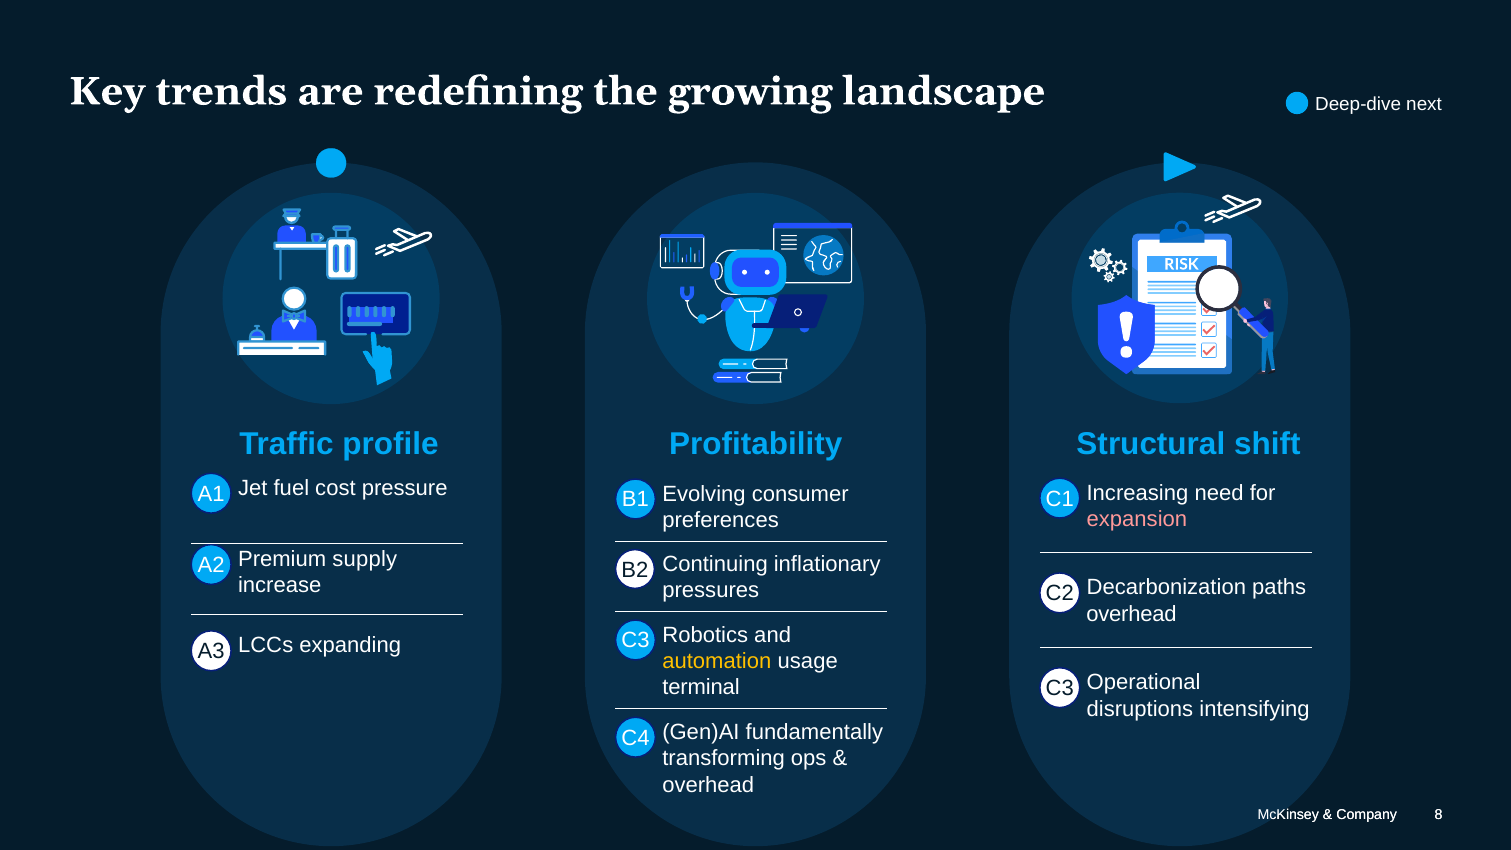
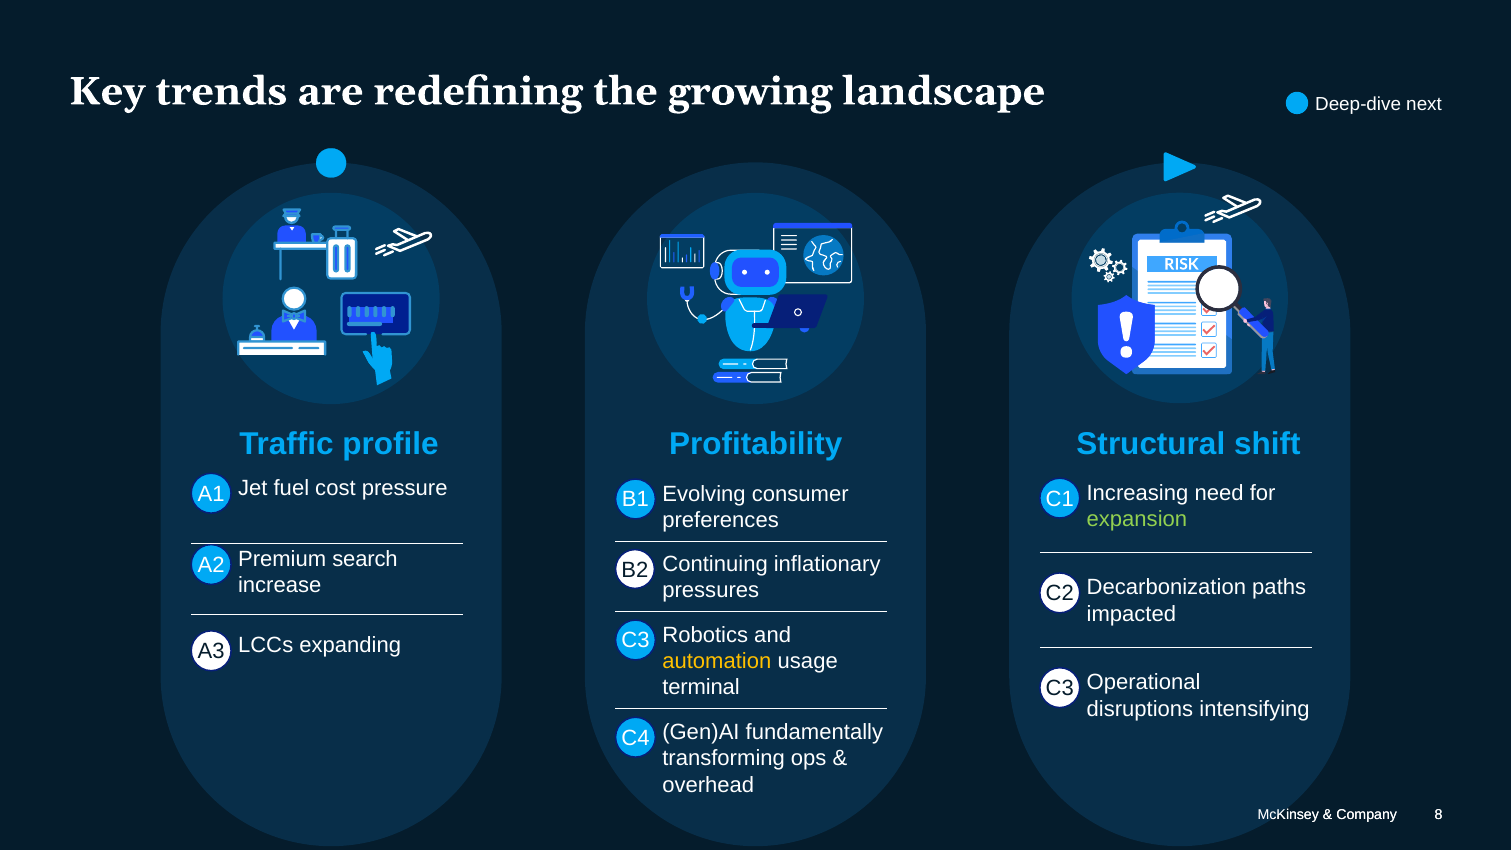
expansion colour: pink -> light green (1137, 519)
supply: supply -> search (365, 559)
overhead: overhead -> impacted (1131, 614)
